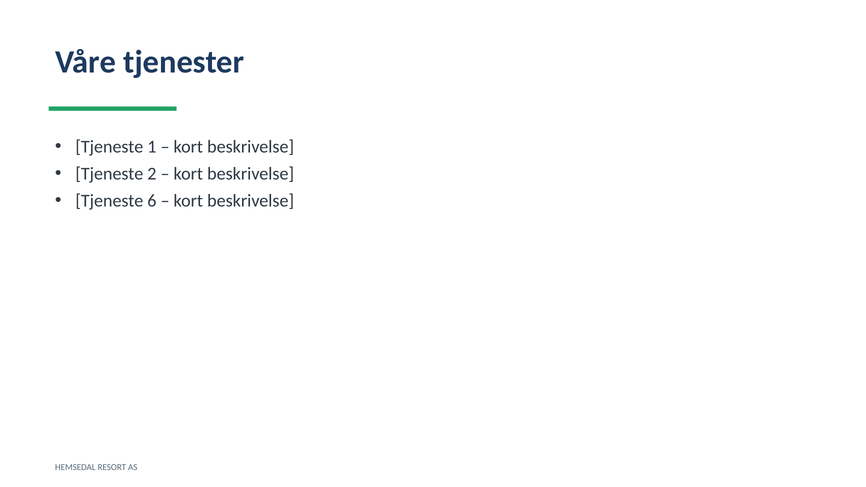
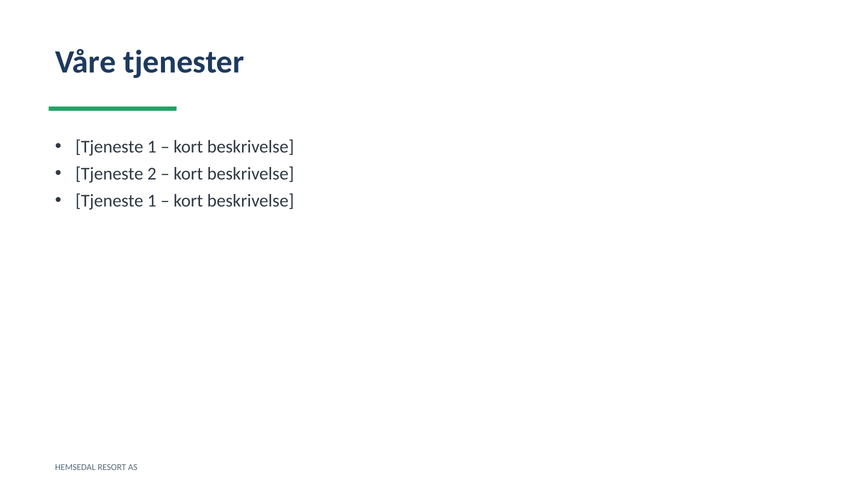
6: 6 -> 1 (152, 201)
